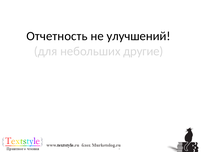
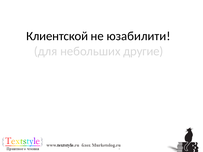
Отчетность: Отчетность -> Клиентской (57, 36)
улучшений: улучшений -> юзабилити (138, 36)
